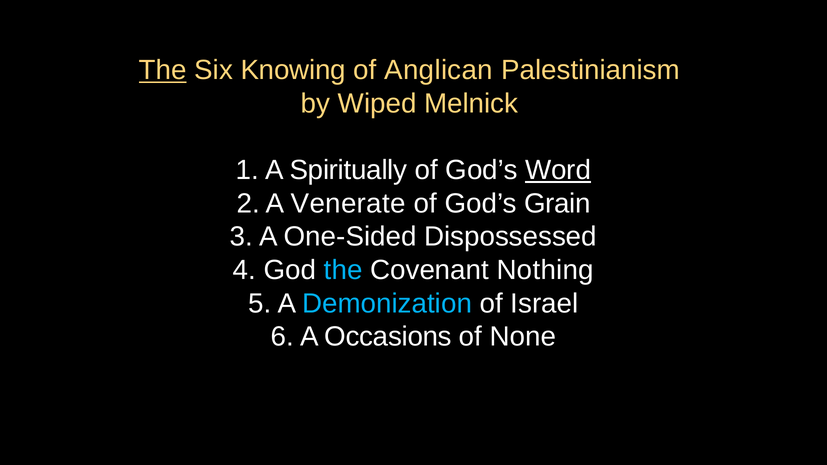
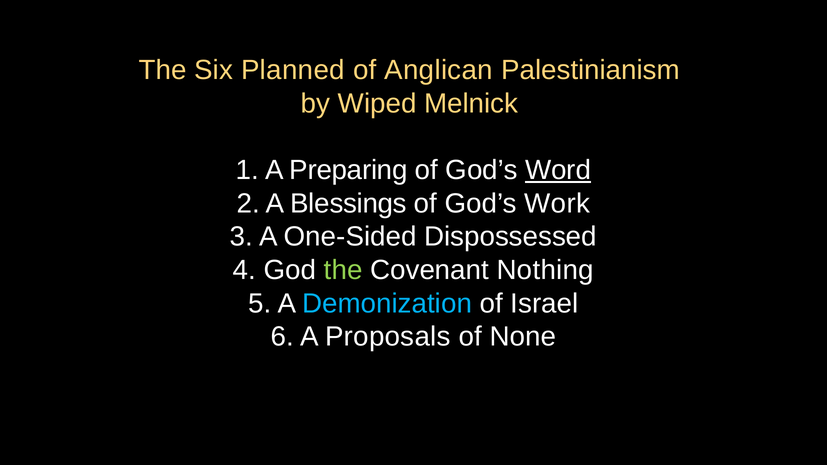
The underline: present -> none (163, 70)
Knowing: Knowing -> Planned (293, 70)
Spiritually: Spiritually -> Preparing (348, 170)
Venerate: Venerate -> Blessings (349, 204)
Grain: Grain -> Work (557, 204)
the colour: light blue -> light green (343, 270)
Occasions: Occasions -> Proposals (388, 337)
